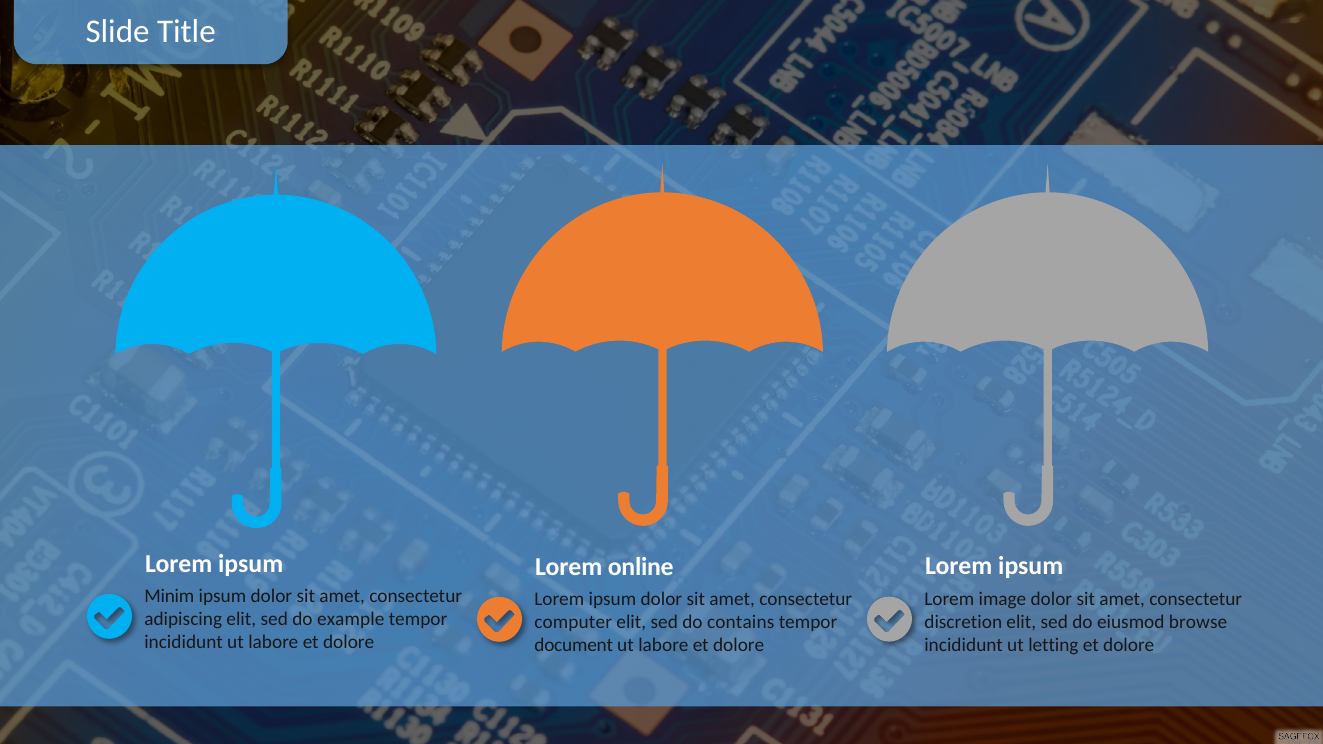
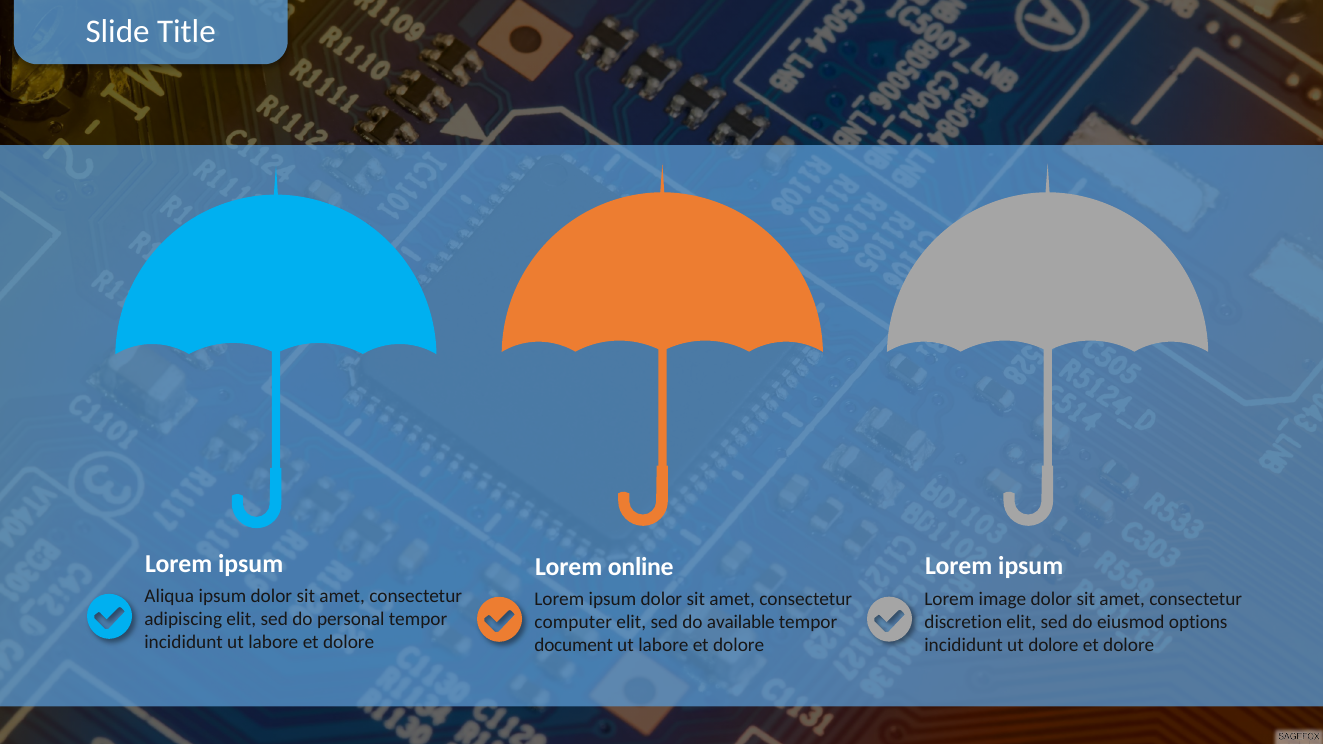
Minim: Minim -> Aliqua (169, 596)
example: example -> personal (351, 619)
browse: browse -> options (1198, 622)
contains: contains -> available (741, 622)
ut letting: letting -> dolore (1053, 645)
